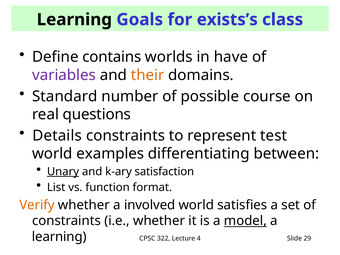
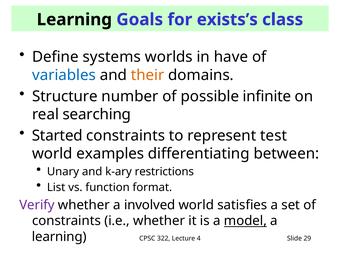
contains: contains -> systems (112, 57)
variables colour: purple -> blue (64, 75)
Standard: Standard -> Structure (65, 96)
course: course -> infinite (267, 96)
questions: questions -> searching (97, 114)
Details: Details -> Started (57, 136)
Unary underline: present -> none (63, 172)
satisfaction: satisfaction -> restrictions (164, 172)
Verify colour: orange -> purple (37, 205)
